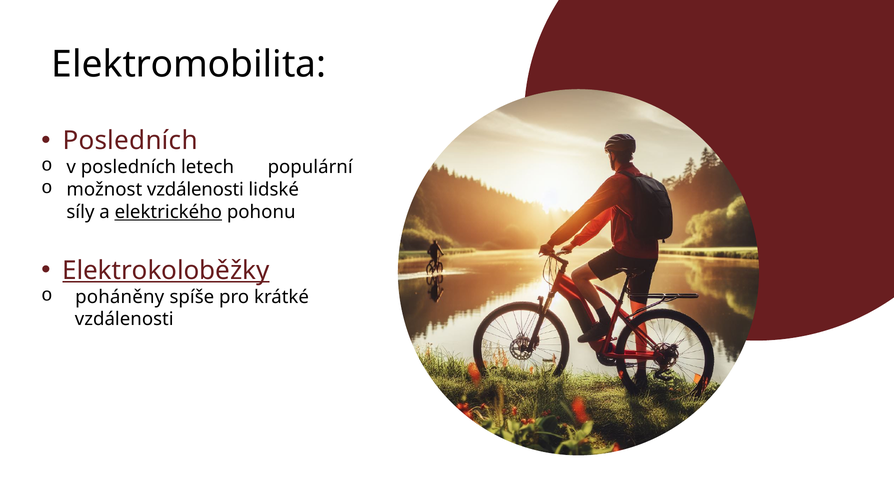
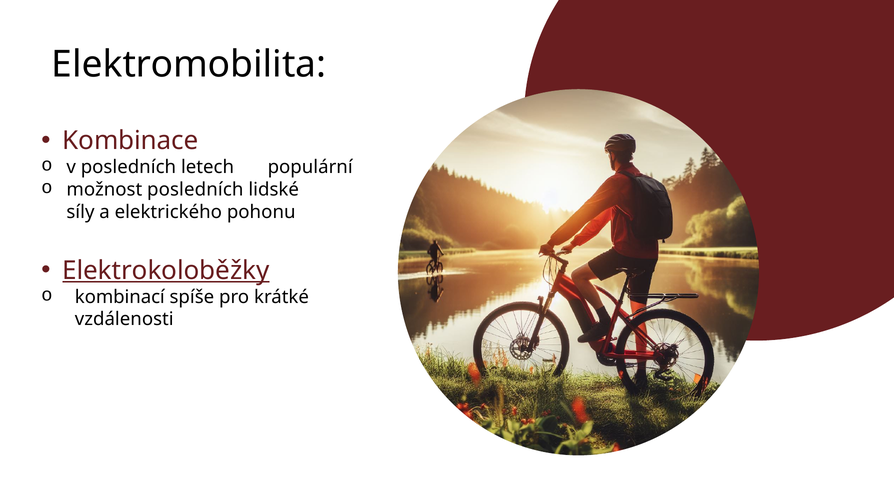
Posledních: Posledních -> Kombinace (130, 141)
možnost vzdálenosti: vzdálenosti -> posledních (195, 190)
elektrického underline: present -> none (168, 212)
poháněny: poháněny -> kombinací (120, 297)
